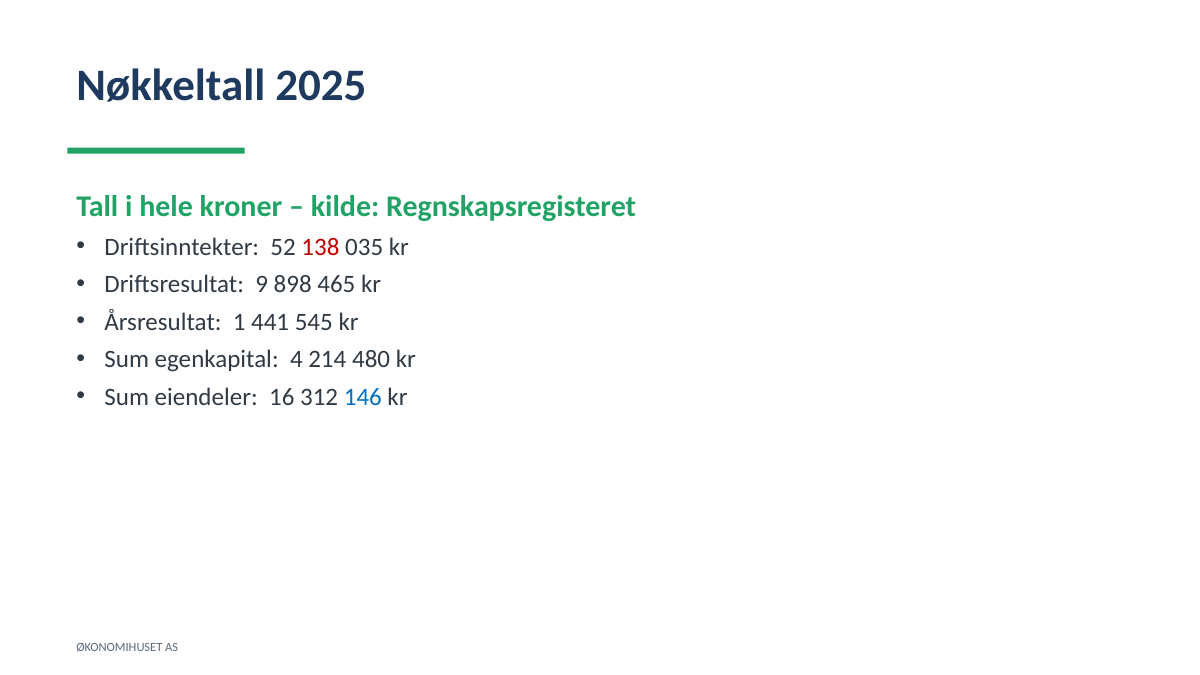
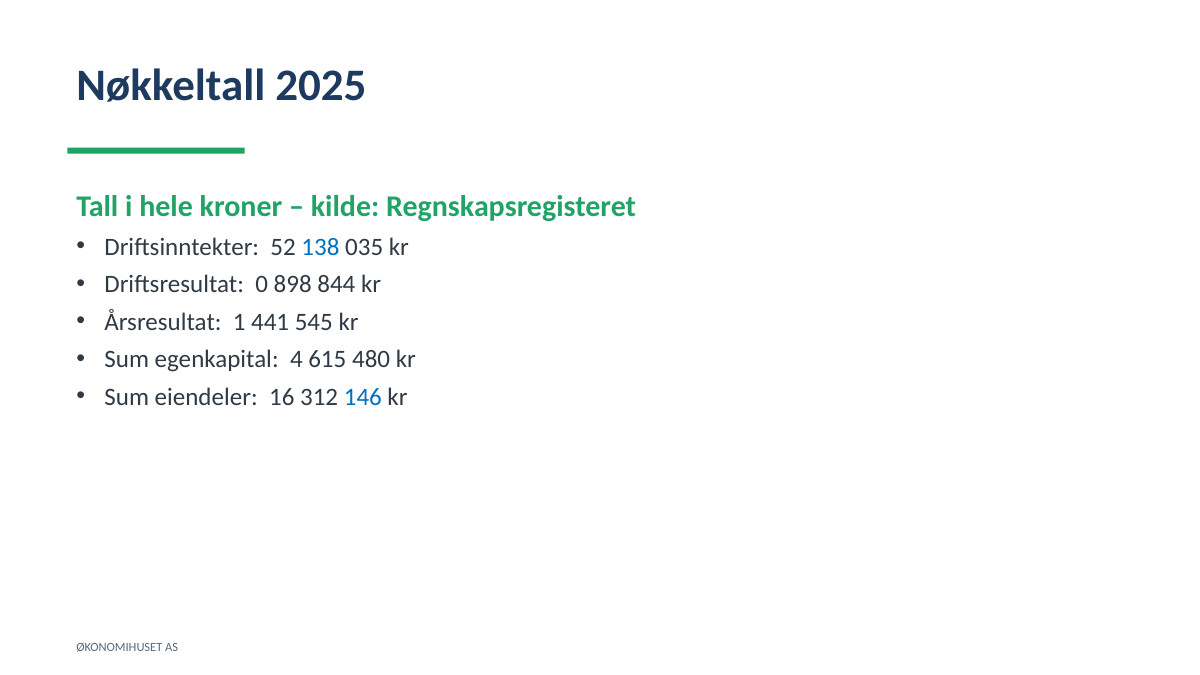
138 colour: red -> blue (320, 247)
9: 9 -> 0 (262, 284)
465: 465 -> 844 (336, 284)
214: 214 -> 615 (327, 359)
